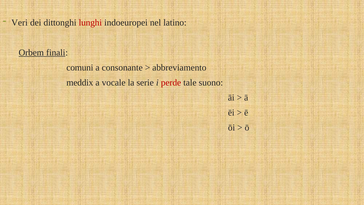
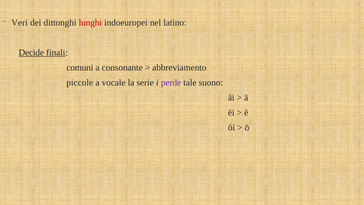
Orbem: Orbem -> Decide (31, 53)
meddix: meddix -> piccole (80, 83)
perde colour: red -> purple (171, 83)
